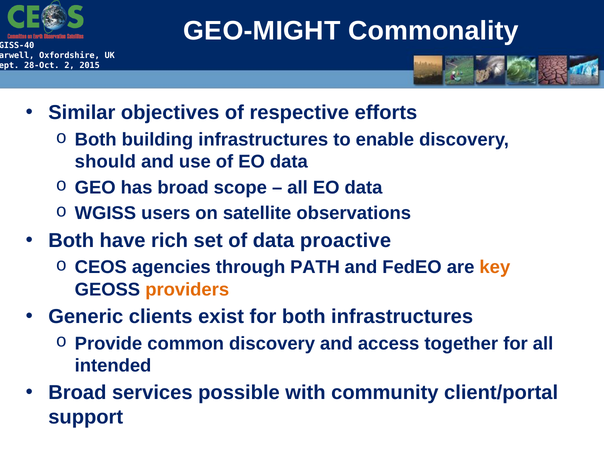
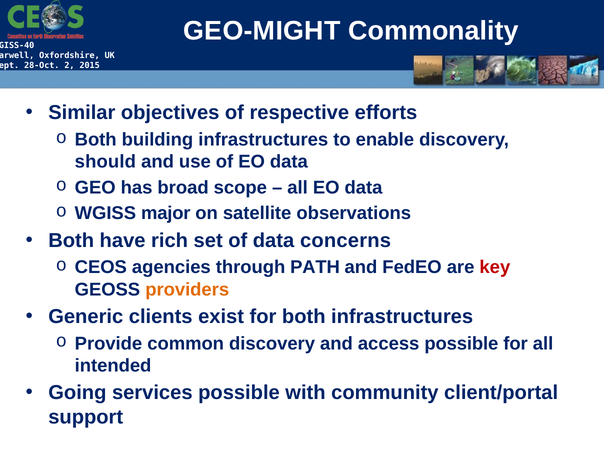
users: users -> major (166, 213)
proactive: proactive -> concerns (346, 241)
key colour: orange -> red (495, 267)
access together: together -> possible (461, 343)
Broad: Broad -> Going (77, 393)
